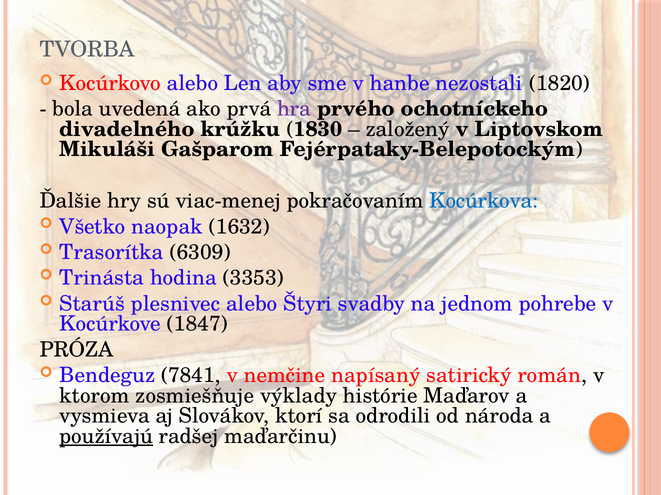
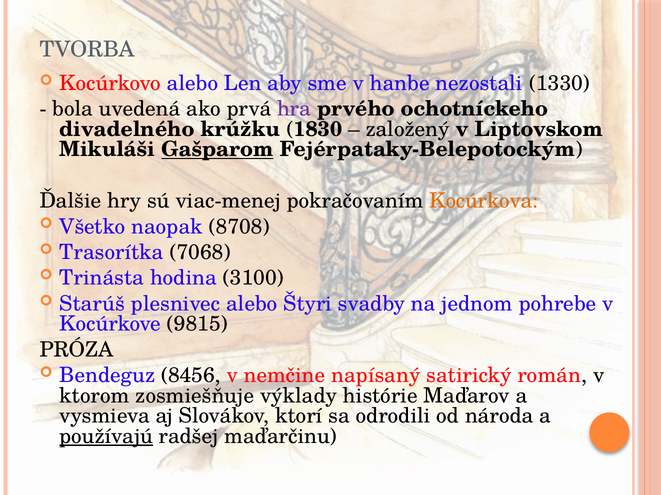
1820: 1820 -> 1330 (560, 83)
Gašparom underline: none -> present (217, 150)
Kocúrkova colour: blue -> orange (484, 201)
1632: 1632 -> 8708 (239, 227)
6309: 6309 -> 7068 (200, 253)
3353: 3353 -> 3100 (253, 278)
1847: 1847 -> 9815 (197, 324)
7841: 7841 -> 8456 (191, 376)
